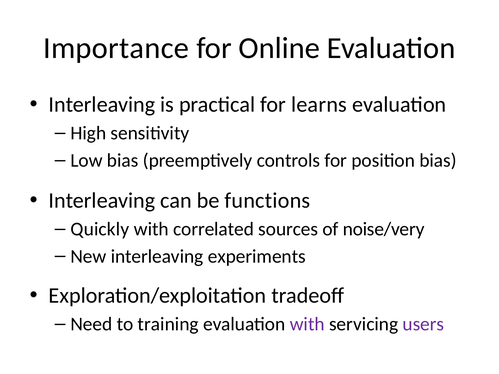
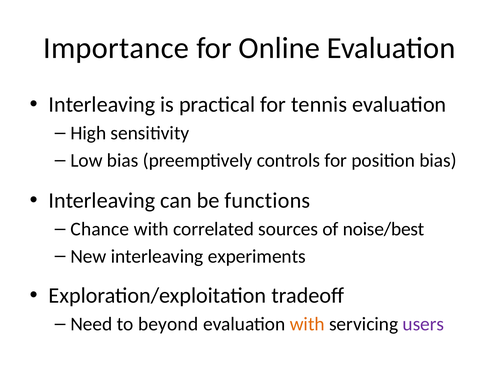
learns: learns -> tennis (319, 105)
Quickly: Quickly -> Chance (100, 229)
noise/very: noise/very -> noise/best (384, 229)
training: training -> beyond (168, 324)
with colour: purple -> orange (307, 324)
